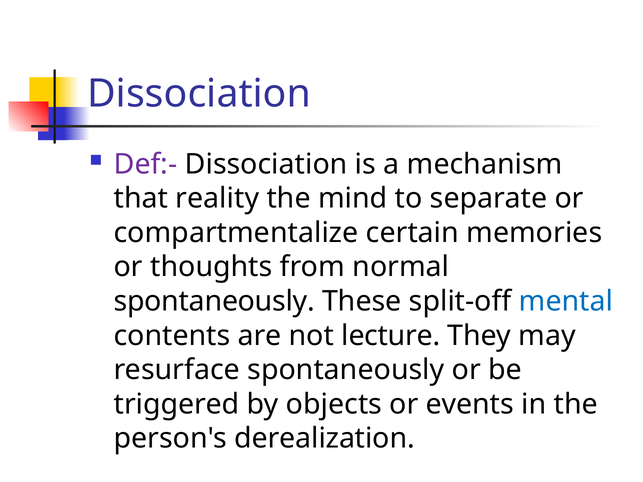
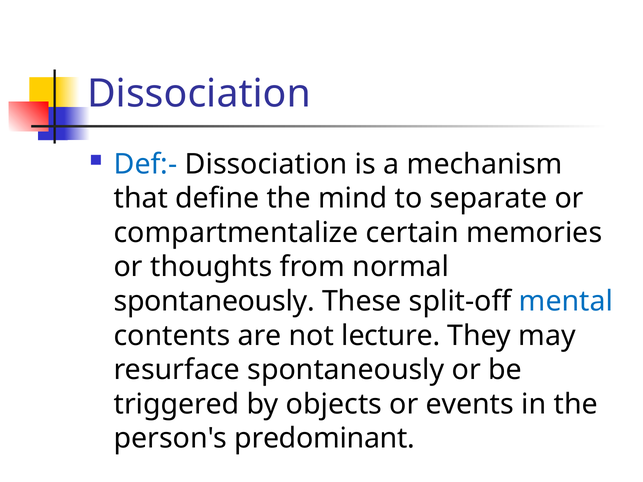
Def:- colour: purple -> blue (146, 164)
reality: reality -> define (217, 199)
derealization: derealization -> predominant (325, 439)
